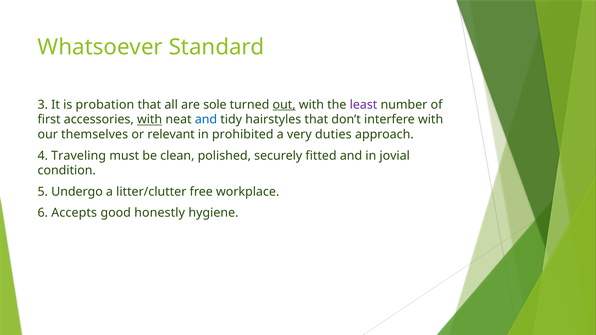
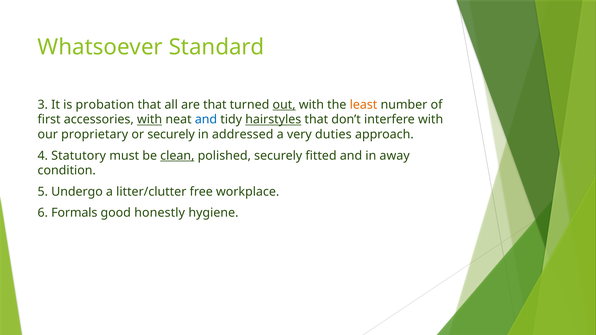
are sole: sole -> that (215, 105)
least colour: purple -> orange (363, 105)
hairstyles underline: none -> present (273, 120)
themselves: themselves -> proprietary (95, 135)
or relevant: relevant -> securely (171, 135)
prohibited: prohibited -> addressed (243, 135)
Traveling: Traveling -> Statutory (79, 156)
clean underline: none -> present (177, 156)
jovial: jovial -> away (395, 156)
Accepts: Accepts -> Formals (74, 213)
